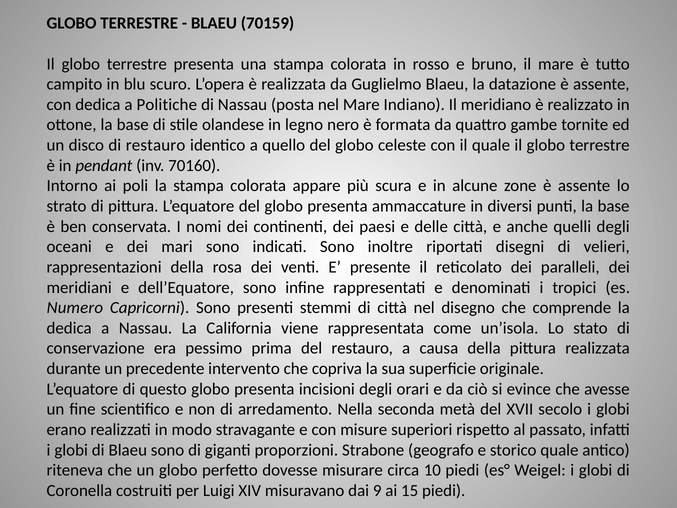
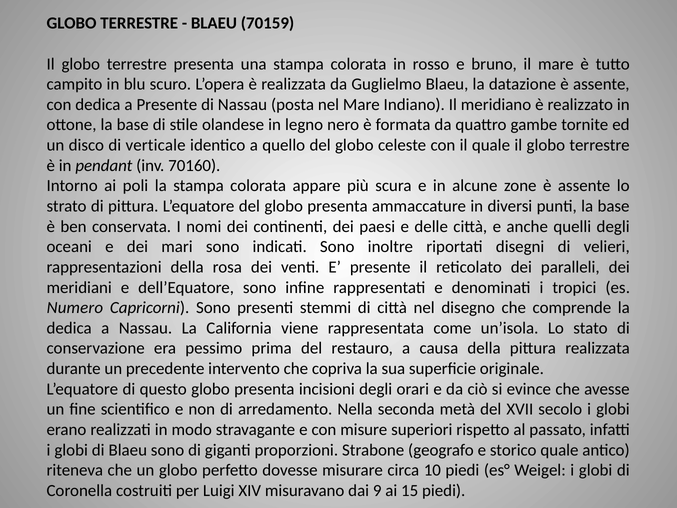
a Politiche: Politiche -> Presente (167, 105)
di restauro: restauro -> verticale (156, 145)
